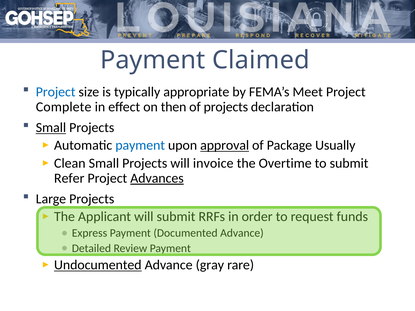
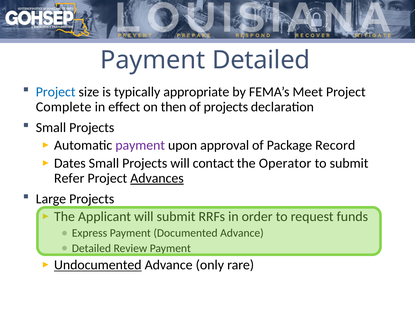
Payment Claimed: Claimed -> Detailed (261, 60)
Small underline: present -> none (51, 128)
payment colour: blue -> purple (140, 146)
approval underline: present -> none (225, 146)
Usually: Usually -> Record (335, 146)
Clean: Clean -> Dates (70, 163)
invoice: invoice -> contact (213, 163)
Overtime: Overtime -> Operator (285, 163)
gray: gray -> only (210, 265)
